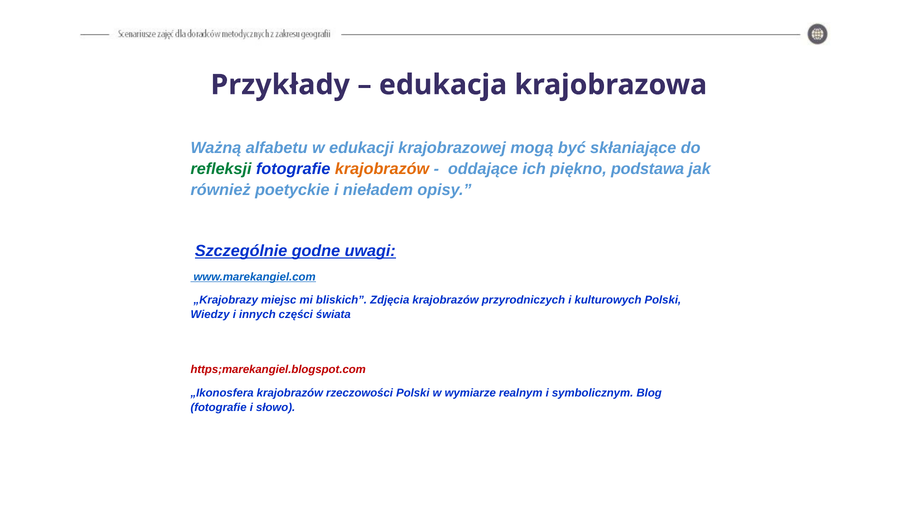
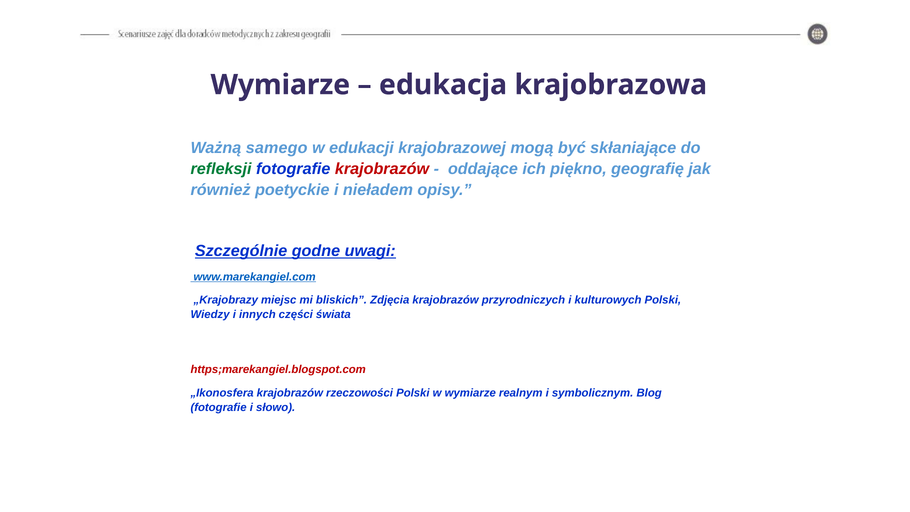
Przykłady: Przykłady -> Wymiarze (280, 85)
alfabetu: alfabetu -> samego (277, 148)
krajobrazów colour: orange -> red (382, 169)
podstawa: podstawa -> geografię (648, 169)
